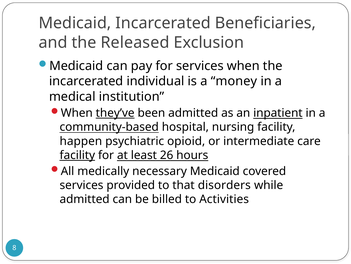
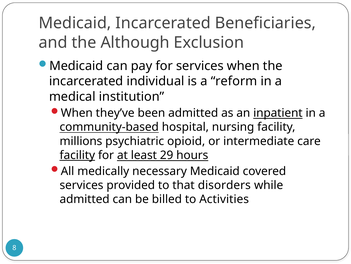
Released: Released -> Although (135, 42)
money: money -> reform (234, 81)
they’ve underline: present -> none (115, 113)
happen: happen -> millions (81, 141)
26: 26 -> 29 (167, 155)
